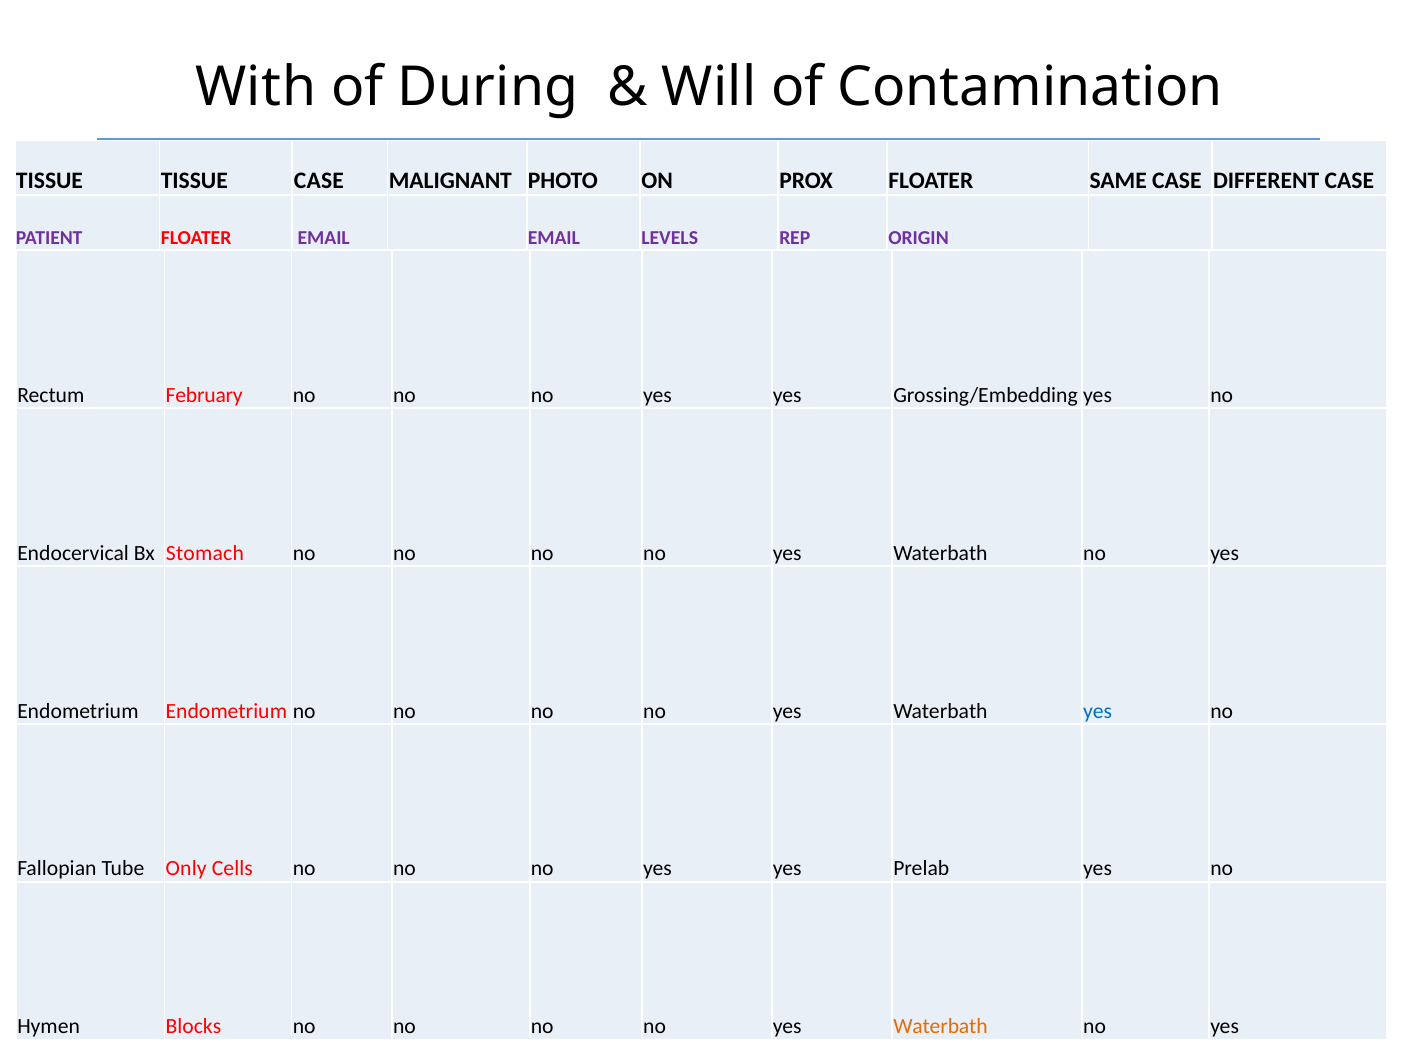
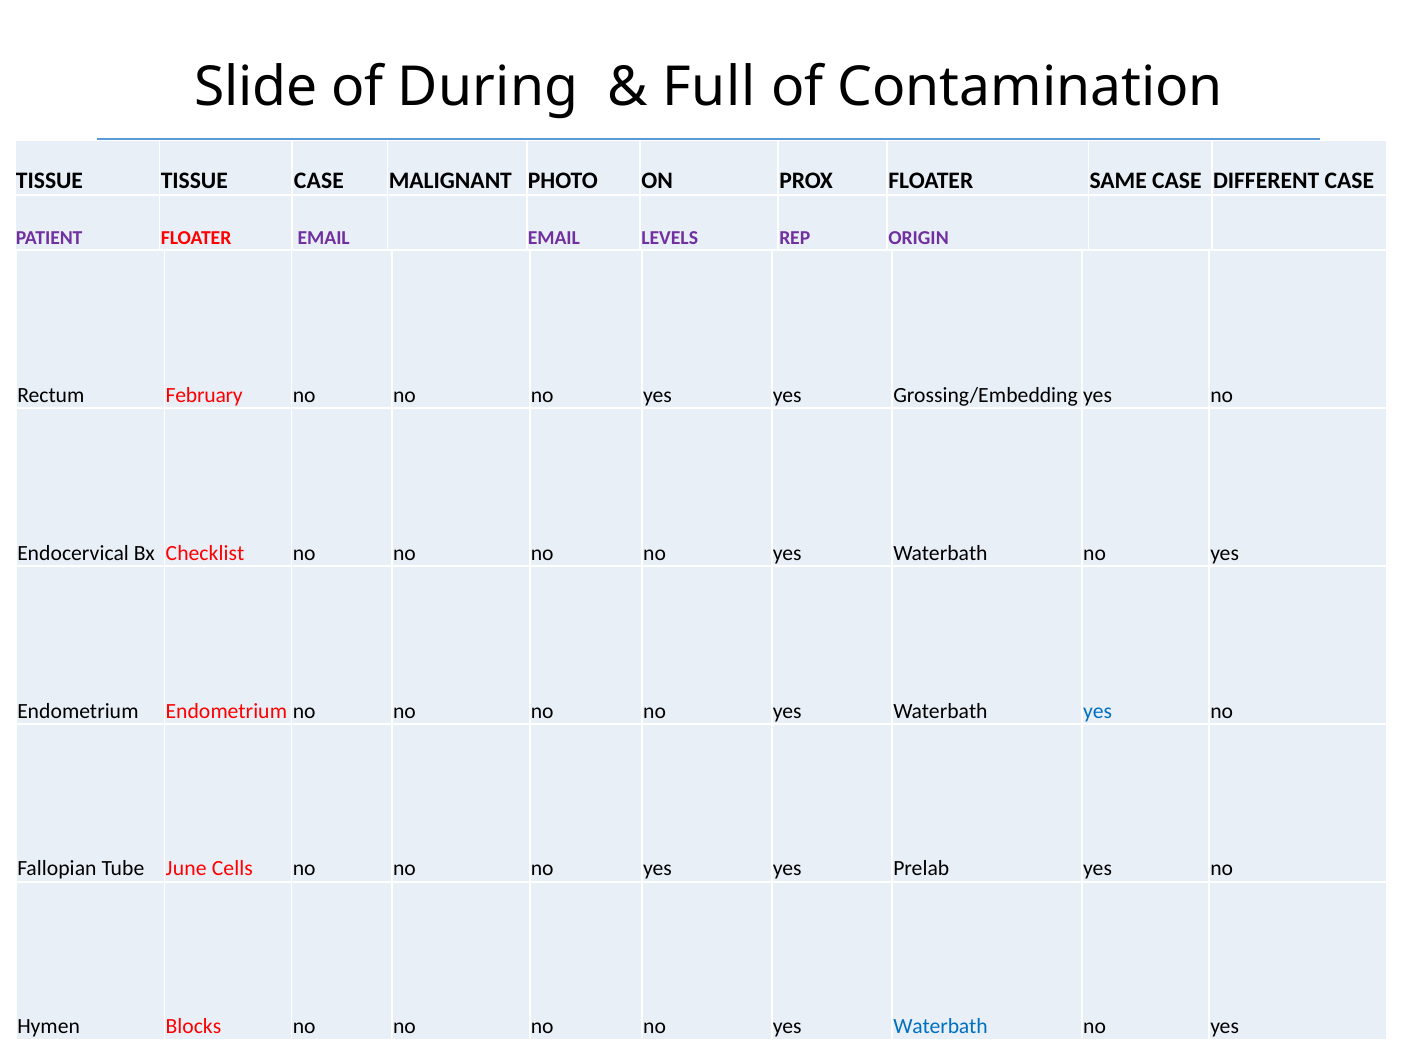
With: With -> Slide (256, 87)
Will: Will -> Full (709, 87)
Stomach: Stomach -> Checklist (205, 553)
Only: Only -> June (186, 868)
Waterbath colour: orange -> blue (940, 1026)
